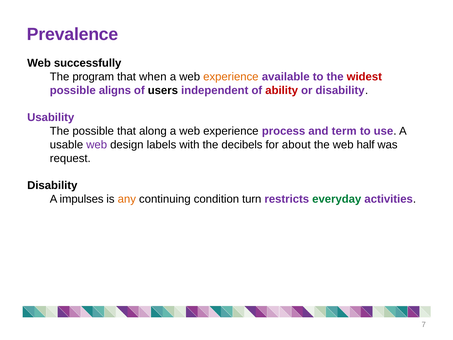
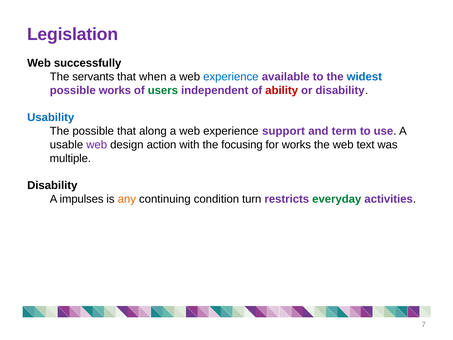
Prevalence: Prevalence -> Legislation (73, 34)
program: program -> servants (93, 77)
experience colour: orange -> blue (231, 77)
widest colour: red -> blue (364, 77)
possible aligns: aligns -> works (115, 90)
users colour: black -> green (163, 90)
Usability colour: purple -> blue (51, 117)
process: process -> support (284, 131)
labels: labels -> action (162, 145)
decibels: decibels -> focusing (242, 145)
for about: about -> works (296, 145)
half: half -> text (366, 145)
request: request -> multiple (70, 158)
